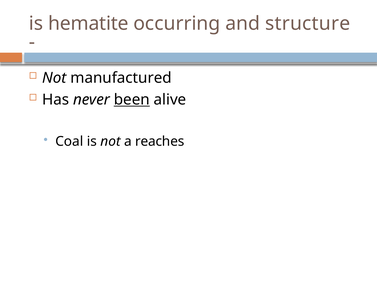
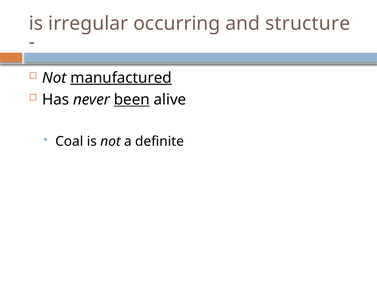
hematite: hematite -> irregular (88, 23)
manufactured underline: none -> present (121, 78)
reaches: reaches -> definite (160, 142)
